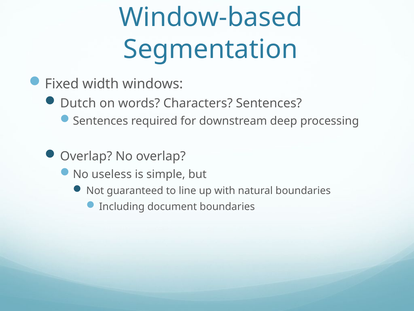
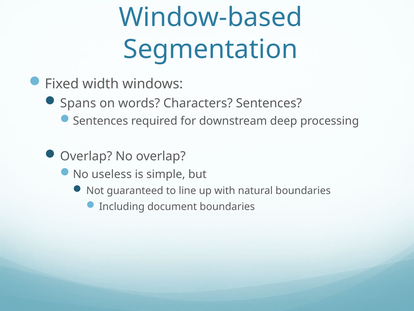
Dutch: Dutch -> Spans (78, 103)
